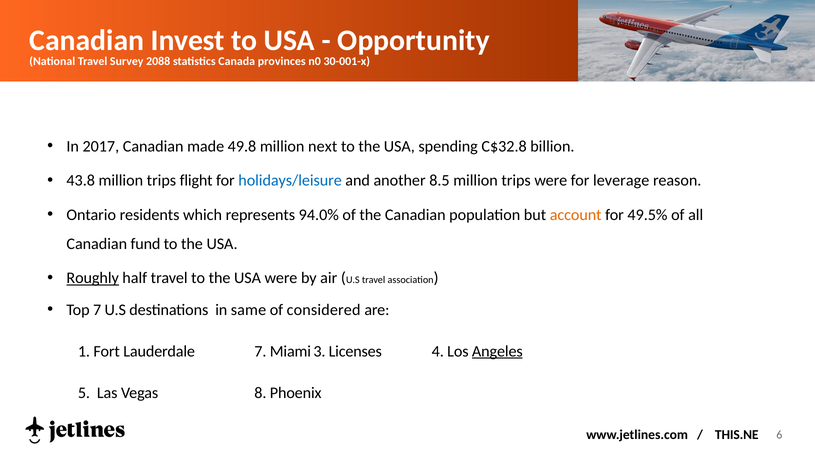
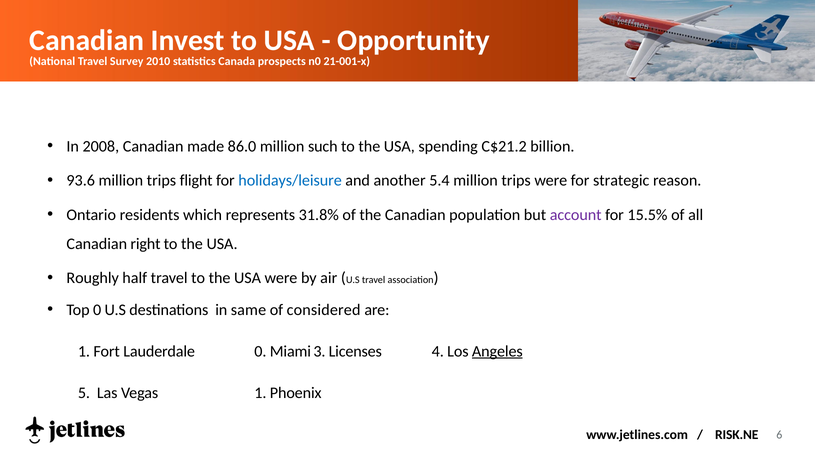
2088: 2088 -> 2010 (158, 62)
provinces: provinces -> prospects (282, 62)
30-001-x: 30-001-x -> 21-001-x (347, 62)
2017: 2017 -> 2008 (101, 147)
49.8: 49.8 -> 86.0 (242, 147)
next: next -> such (323, 147)
C$32.8: C$32.8 -> C$21.2 (504, 147)
43.8: 43.8 -> 93.6 (81, 181)
8.5: 8.5 -> 5.4 (439, 181)
leverage: leverage -> strategic (621, 181)
94.0%: 94.0% -> 31.8% (319, 215)
account colour: orange -> purple (576, 215)
49.5%: 49.5% -> 15.5% (647, 215)
fund: fund -> right (146, 244)
Roughly underline: present -> none (93, 278)
Top 7: 7 -> 0 (97, 310)
Lauderdale 7: 7 -> 0 (260, 352)
Vegas 8: 8 -> 1 (260, 393)
THIS.NE: THIS.NE -> RISK.NE (737, 435)
